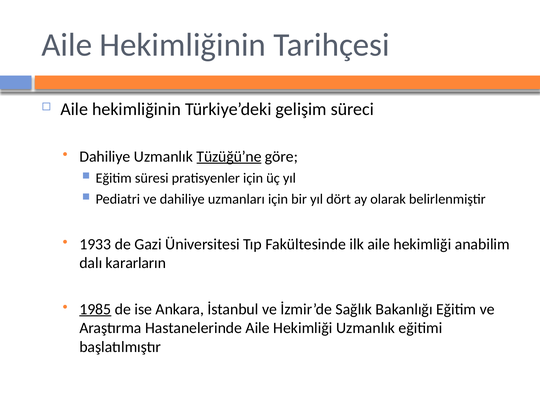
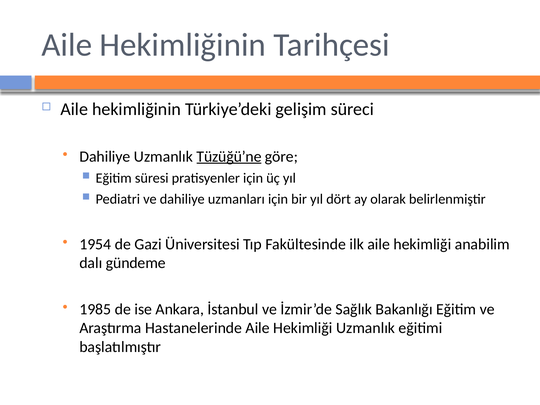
1933: 1933 -> 1954 (95, 244)
kararların: kararların -> gündeme (136, 263)
1985 underline: present -> none (95, 309)
